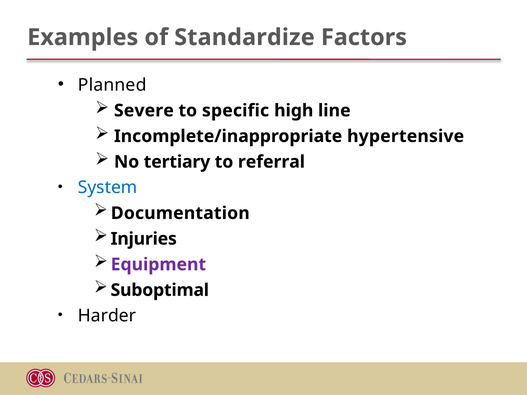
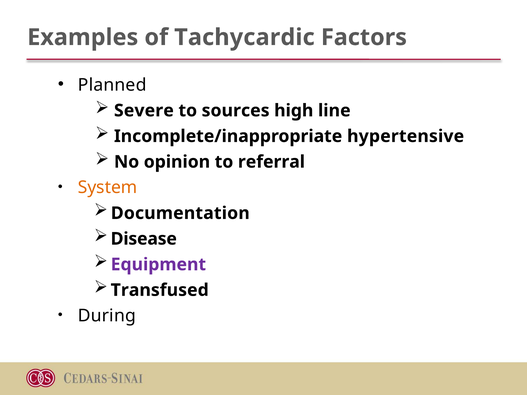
Standardize: Standardize -> Tachycardic (244, 37)
specific: specific -> sources (236, 111)
tertiary: tertiary -> opinion (177, 162)
System colour: blue -> orange (108, 188)
Injuries: Injuries -> Disease (144, 239)
Suboptimal: Suboptimal -> Transfused (160, 290)
Harder: Harder -> During (107, 316)
